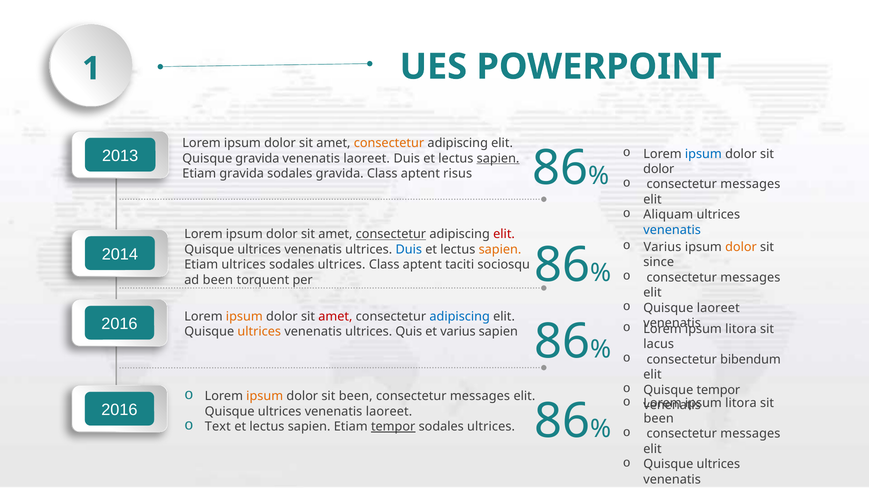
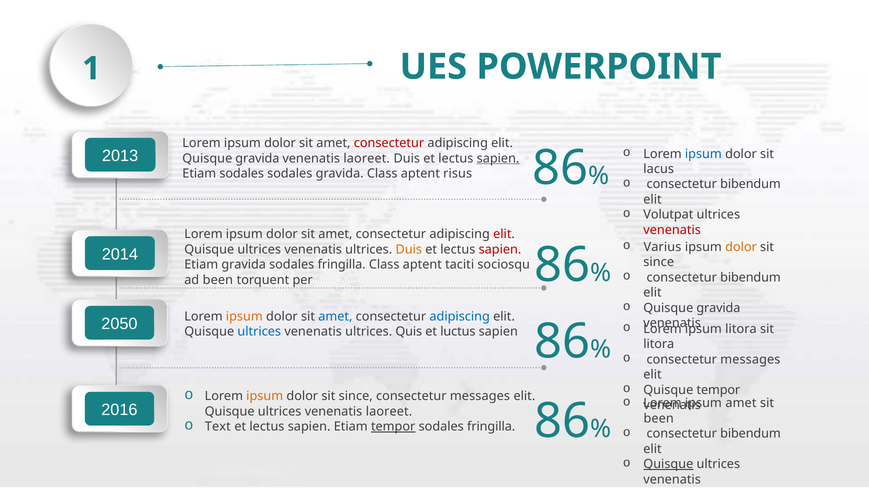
consectetur colour: orange -> red (389, 143)
dolor: dolor -> lacus (659, 169)
gravida: gravida -> sodales (242, 174)
messages: messages -> bibendum (750, 184)
Aliquam: Aliquam -> Volutpat (668, 215)
venenatis colour: blue -> red (672, 230)
consectetur underline: present -> none (391, 234)
Duis colour: blue -> orange (409, 249)
sapien colour: orange -> red (500, 249)
ultrices: ultrices -> gravida (244, 265)
ultrices: ultrices -> fringilla (342, 265)
messages: messages -> bibendum (750, 277)
laoreet: laoreet -> gravida (718, 308)
amet colour: red -> blue (335, 316)
2016: 2016 -> 2050 (119, 324)
ultrices colour: orange -> blue (259, 332)
et varius: varius -> luctus (458, 332)
lacus: lacus -> litora (659, 344)
bibendum: bibendum -> messages (750, 359)
been: been -> since (356, 396)
litora: litora -> amet (741, 403)
ultrices: ultrices -> fringilla (491, 426)
messages: messages -> bibendum (750, 433)
Quisque underline: none -> present (668, 464)
